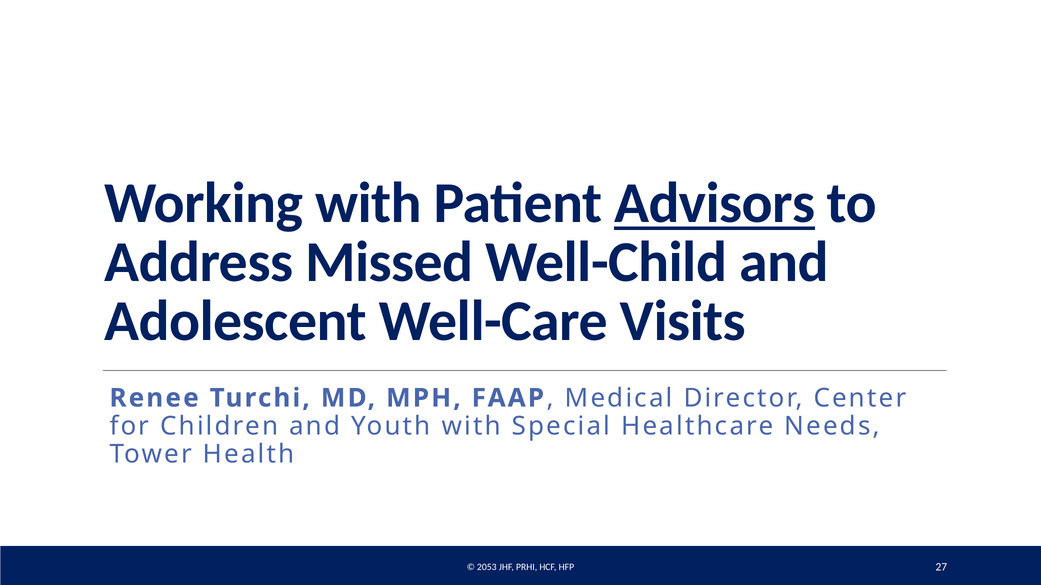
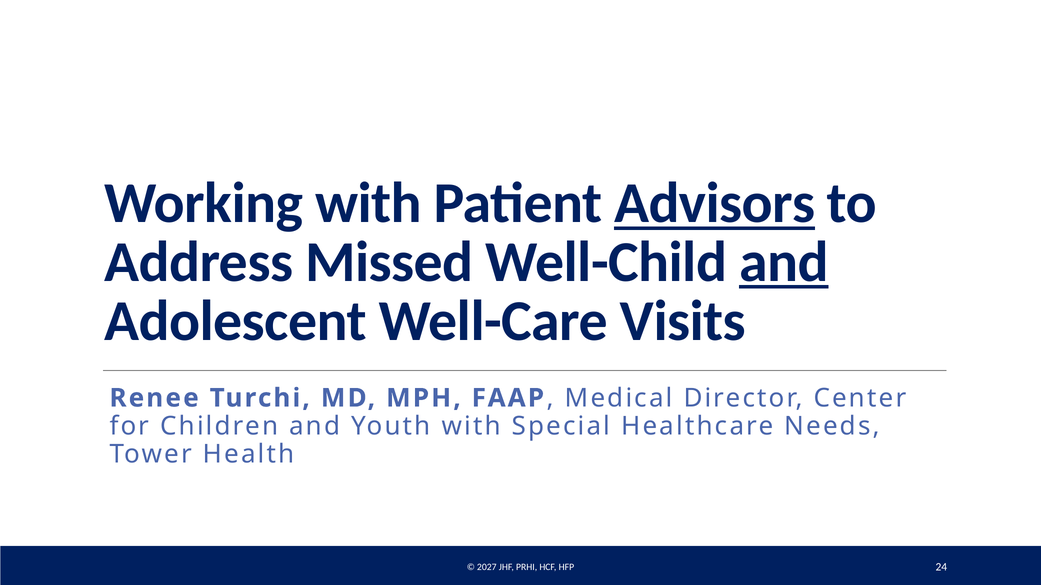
and underline: none -> present (784, 262)
2053: 2053 -> 2027 (487, 568)
27: 27 -> 24 (941, 568)
